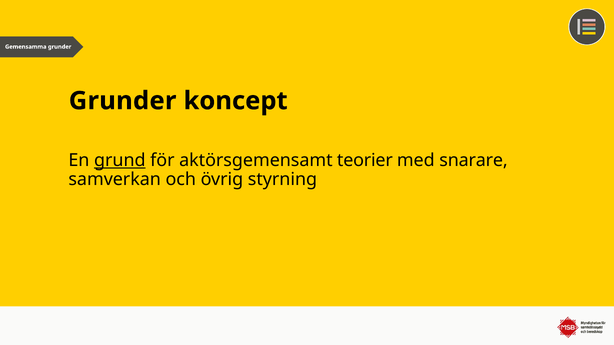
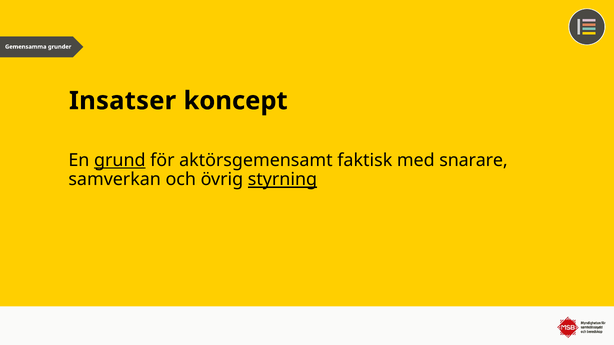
Grunder: Grunder -> Insatser (123, 101)
teorier: teorier -> faktisk (365, 160)
styrning underline: none -> present (282, 180)
